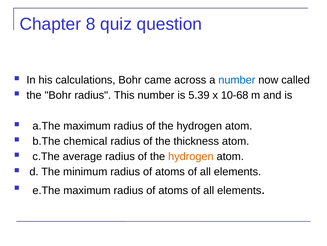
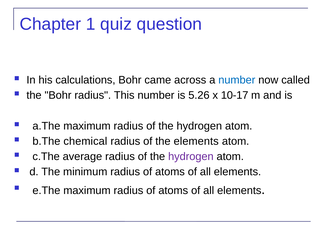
8: 8 -> 1 (91, 24)
5.39: 5.39 -> 5.26 (199, 95)
10-68: 10-68 -> 10-17 (235, 95)
the thickness: thickness -> elements (196, 141)
hydrogen colour: orange -> purple (191, 156)
